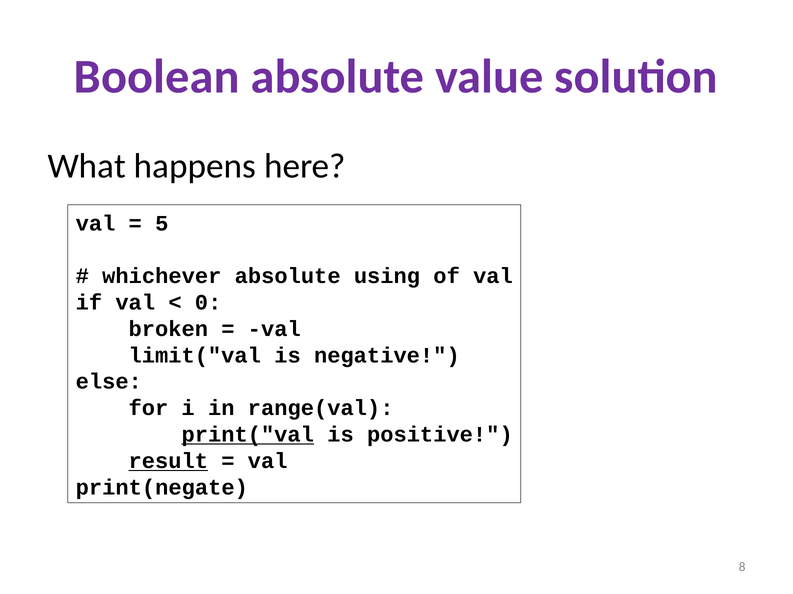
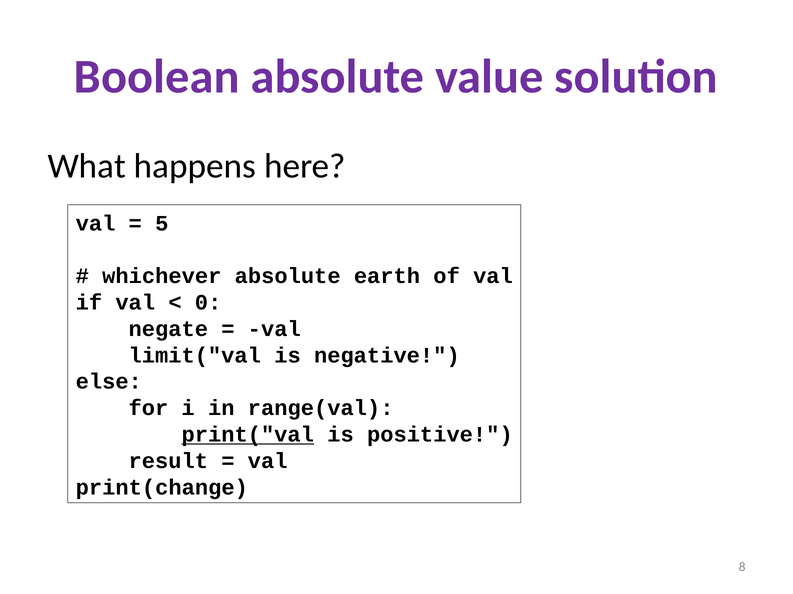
using: using -> earth (387, 276)
broken: broken -> negate (168, 329)
result underline: present -> none (168, 462)
print(negate: print(negate -> print(change (162, 488)
